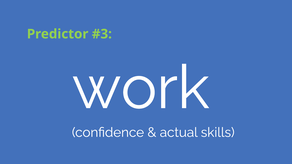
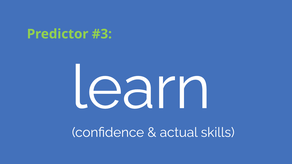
work: work -> learn (141, 88)
